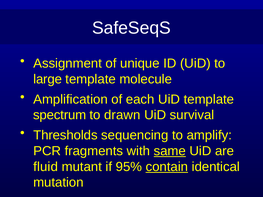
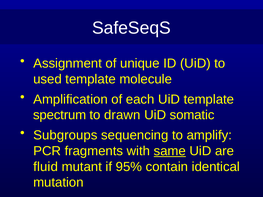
large: large -> used (48, 79)
survival: survival -> somatic (192, 115)
Thresholds: Thresholds -> Subgroups (65, 135)
contain underline: present -> none (167, 167)
